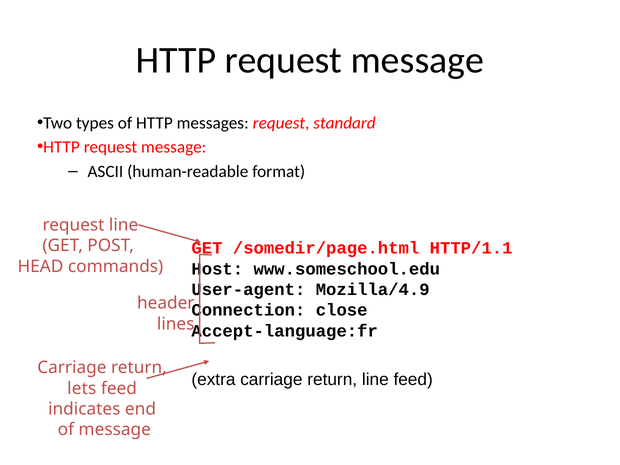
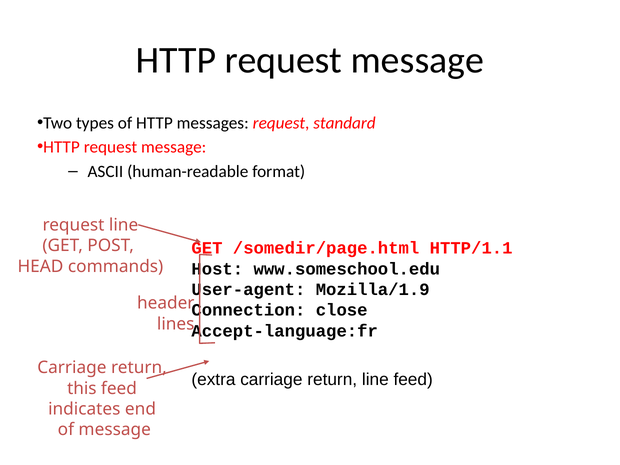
Mozilla/4.9: Mozilla/4.9 -> Mozilla/1.9 (373, 290)
lets: lets -> this (82, 388)
